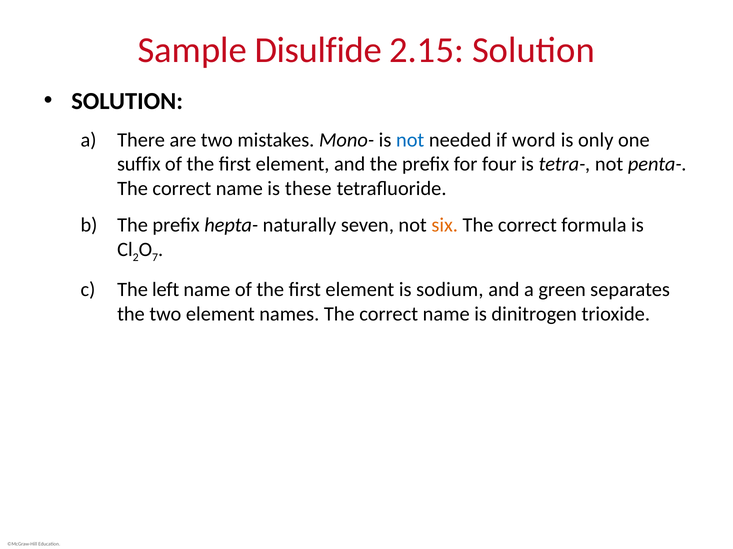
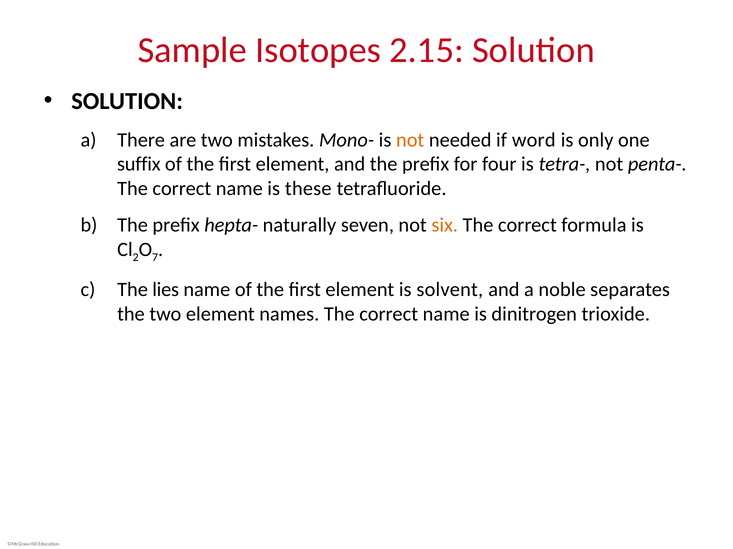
Disulfide: Disulfide -> Isotopes (318, 50)
not colour: blue -> orange (410, 140)
left: left -> lies (166, 290)
sodium: sodium -> solvent (450, 290)
green: green -> noble (562, 290)
